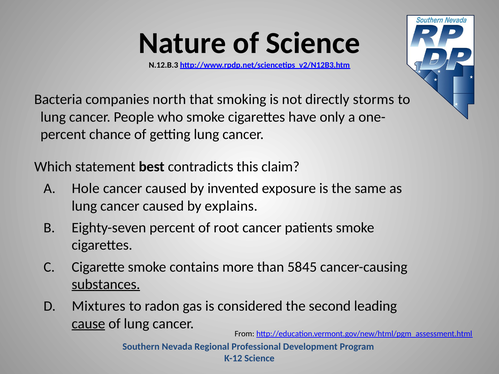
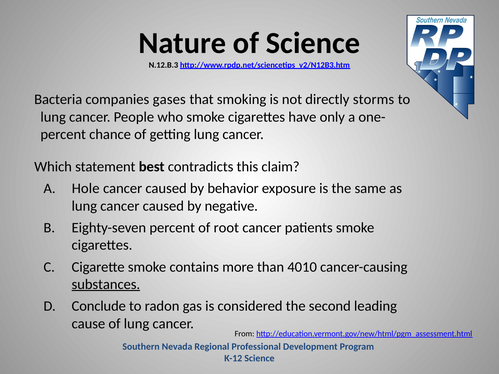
north: north -> gases (169, 100)
invented: invented -> behavior (233, 189)
explains: explains -> negative (231, 206)
5845: 5845 -> 4010 (302, 267)
Mixtures: Mixtures -> Conclude (99, 306)
cause underline: present -> none (88, 324)
